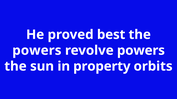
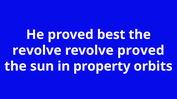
powers: powers -> revolve (37, 51)
revolve powers: powers -> proved (141, 51)
